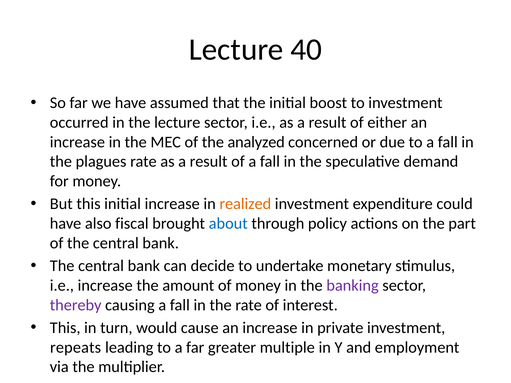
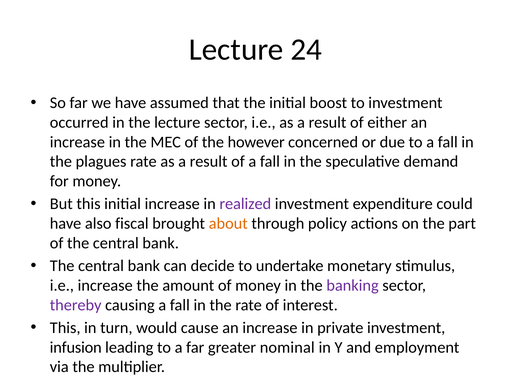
40: 40 -> 24 (306, 49)
analyzed: analyzed -> however (256, 142)
realized colour: orange -> purple (245, 204)
about colour: blue -> orange (228, 224)
repeats: repeats -> infusion (76, 348)
multiple: multiple -> nominal (287, 348)
